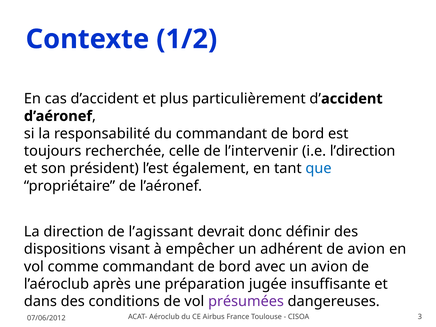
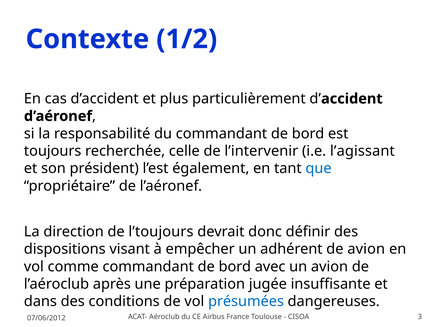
l’direction: l’direction -> l’agissant (362, 151)
l’agissant: l’agissant -> l’toujours (161, 232)
présumées colour: purple -> blue (246, 301)
